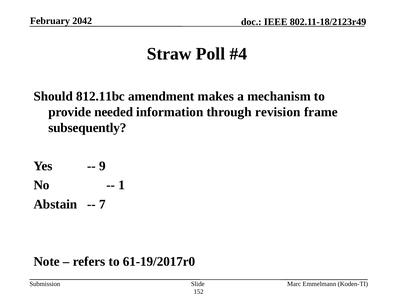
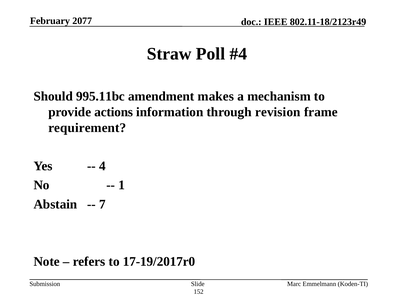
2042: 2042 -> 2077 (82, 21)
812.11bc: 812.11bc -> 995.11bc (101, 96)
needed: needed -> actions (114, 112)
subsequently: subsequently -> requirement (87, 128)
9: 9 -> 4 (102, 166)
61-19/2017r0: 61-19/2017r0 -> 17-19/2017r0 (159, 261)
